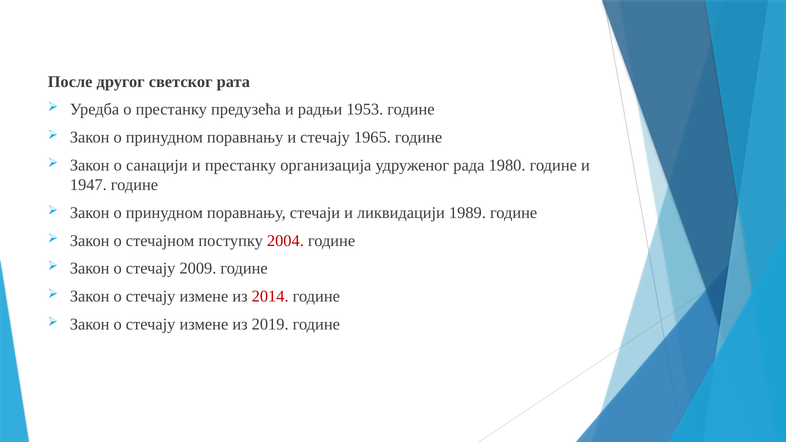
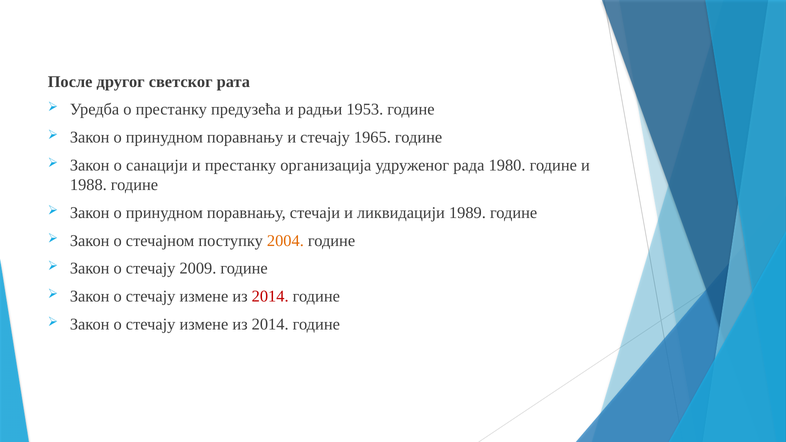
1947: 1947 -> 1988 (88, 185)
2004 colour: red -> orange (285, 241)
2019: 2019 -> 2014 (270, 324)
